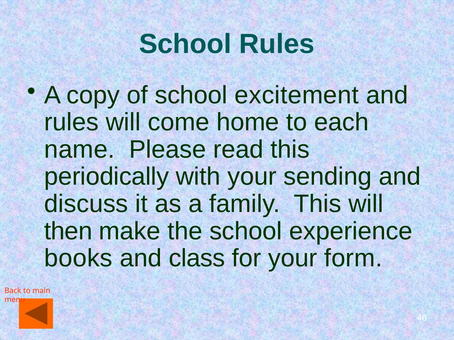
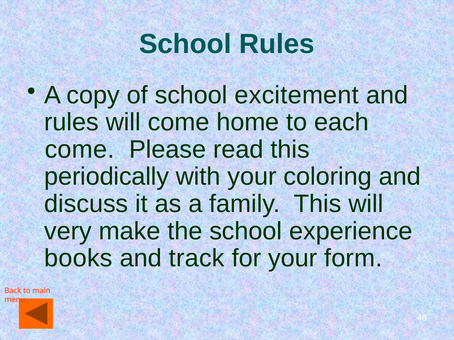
name: name -> come (80, 150)
sending: sending -> coloring (328, 177)
then: then -> very (68, 231)
class: class -> track (197, 259)
